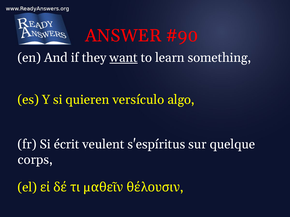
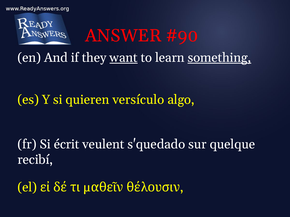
something underline: none -> present (219, 58)
s'espíritus: s'espíritus -> s'quedado (156, 144)
corps: corps -> recibí (35, 160)
